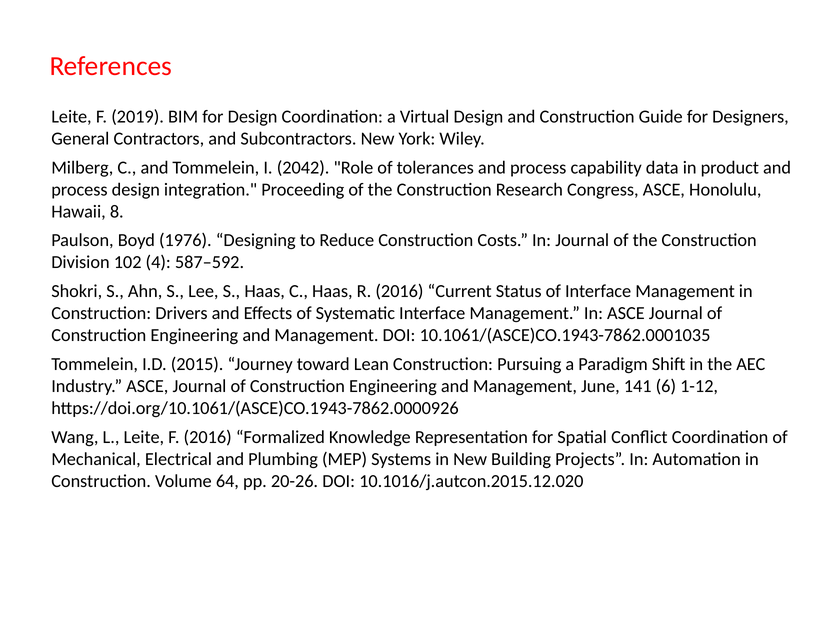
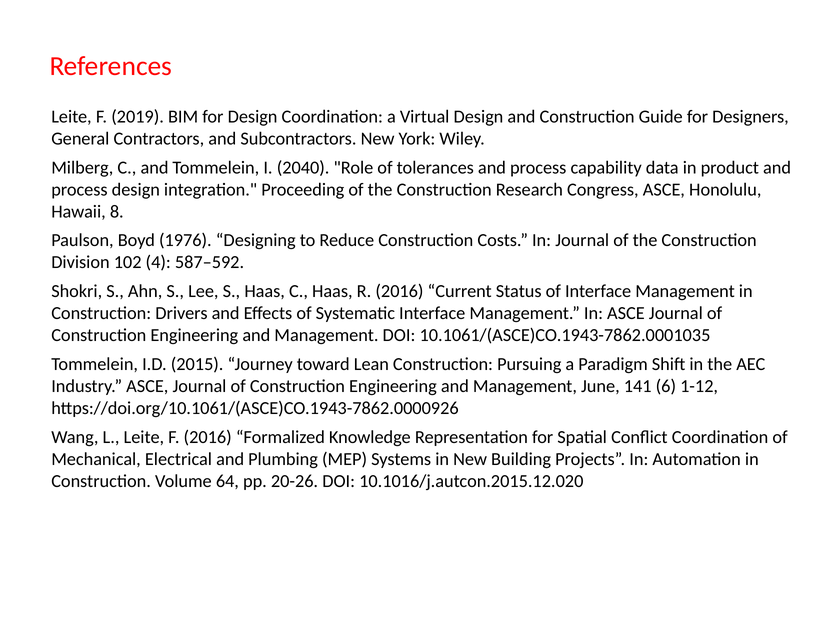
2042: 2042 -> 2040 (303, 167)
